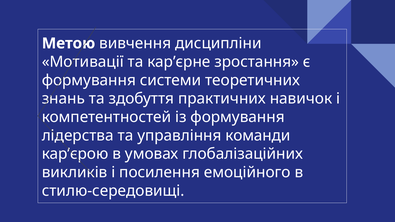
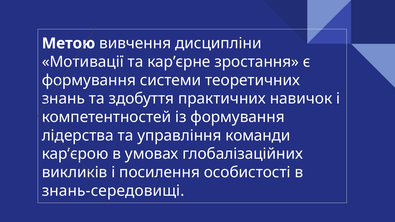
емоційного: емоційного -> особистості (247, 172)
стилю-середовищі: стилю-середовищі -> знань-середовищі (113, 191)
